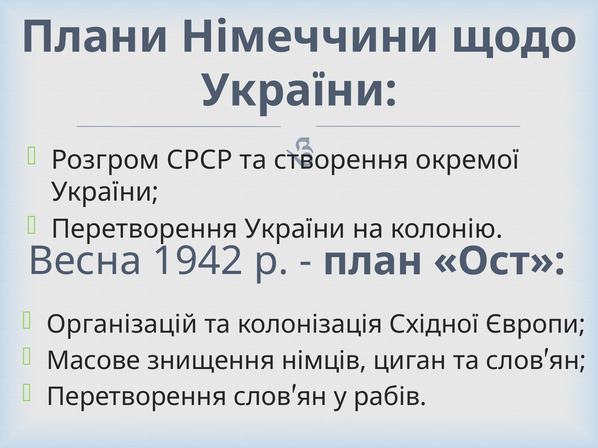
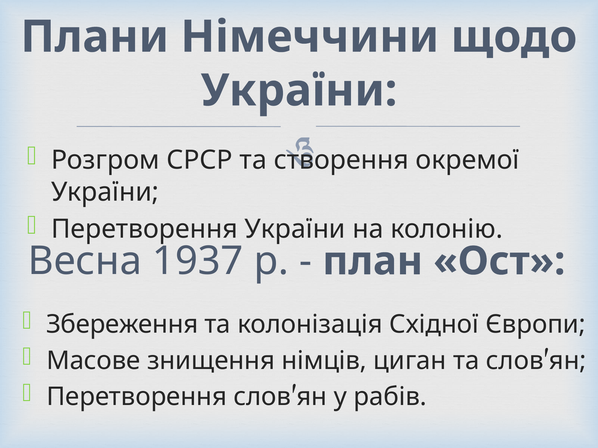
1942: 1942 -> 1937 (198, 261)
Організацій: Організацій -> Збереження (122, 325)
